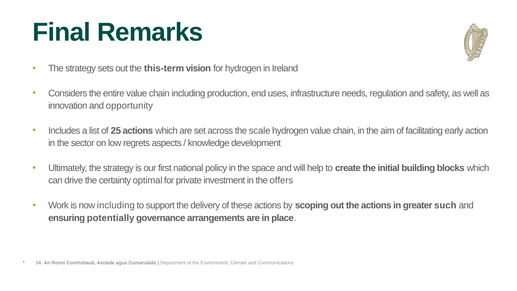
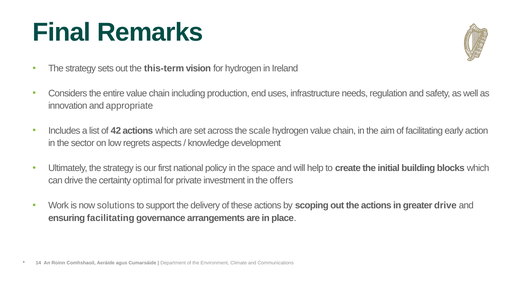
opportunity: opportunity -> appropriate (129, 106)
25: 25 -> 42 (116, 131)
now including: including -> solutions (116, 205)
greater such: such -> drive (445, 205)
ensuring potentially: potentially -> facilitating (111, 218)
